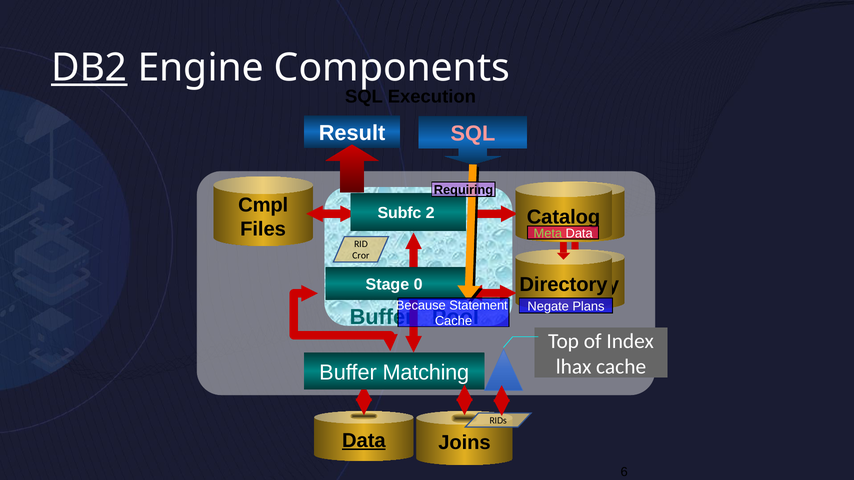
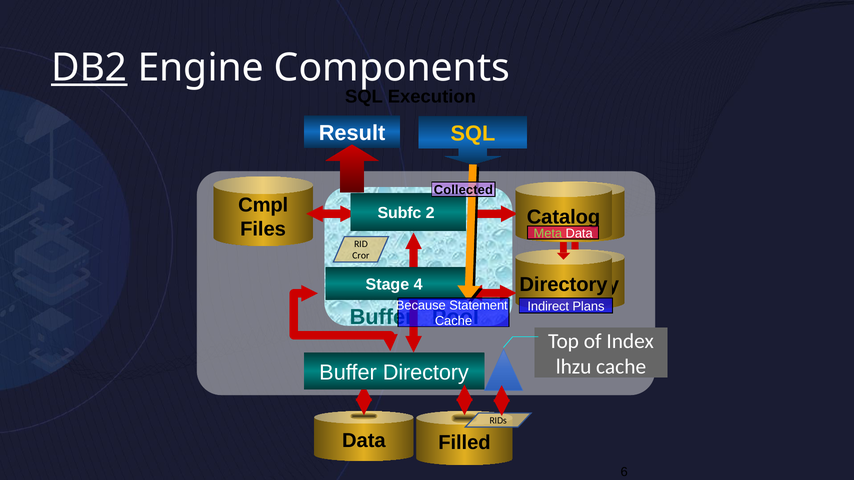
SQL colour: pink -> yellow (473, 134)
Requiring: Requiring -> Collected (463, 190)
0: 0 -> 4 (418, 285)
Negate: Negate -> Indirect (548, 307)
lhax: lhax -> lhzu (574, 367)
Buffer Matching: Matching -> Directory (426, 373)
Data underline: present -> none (364, 441)
Joins: Joins -> Filled (464, 443)
